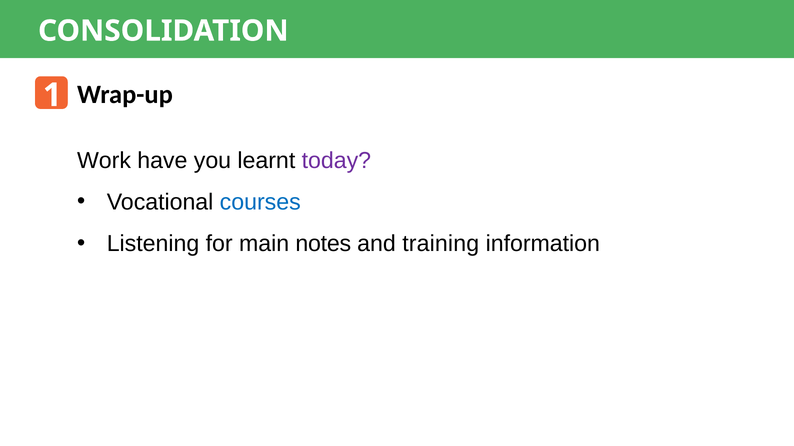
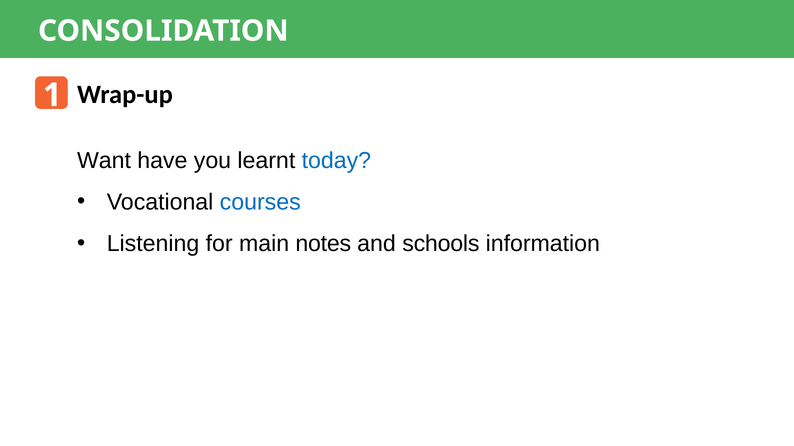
Work: Work -> Want (104, 161)
today colour: purple -> blue (336, 161)
training: training -> schools (441, 244)
